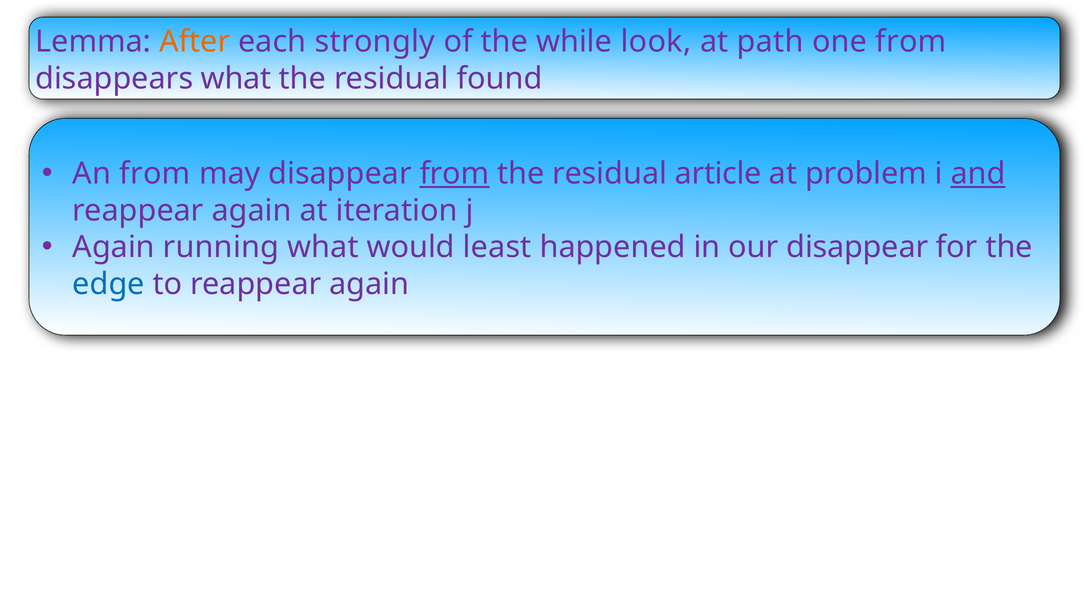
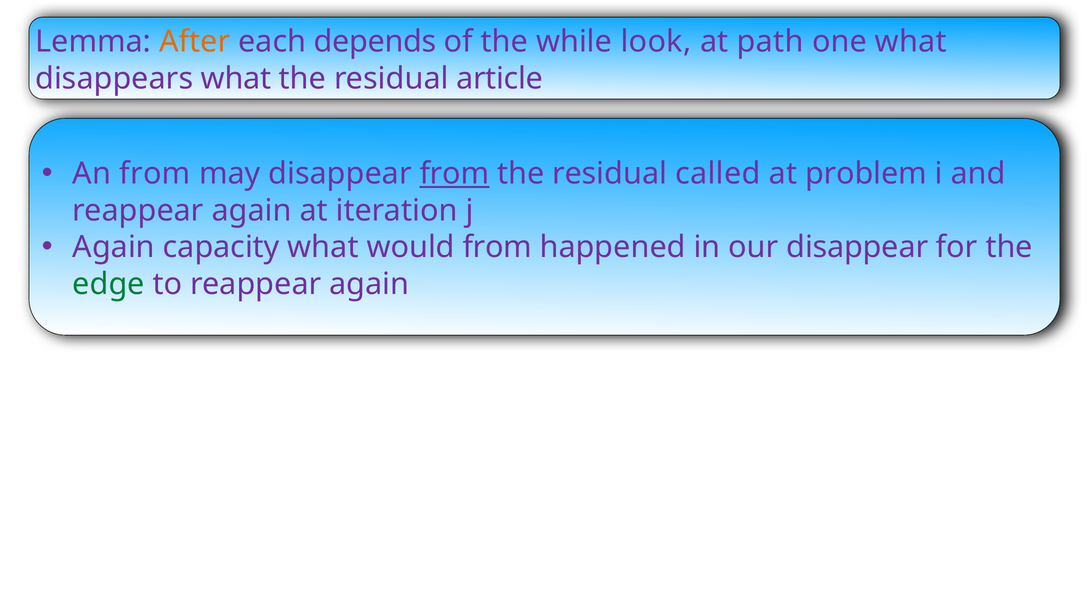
strongly: strongly -> depends (375, 42)
one from: from -> what (911, 42)
found: found -> article (500, 79)
article: article -> called (718, 174)
and underline: present -> none (978, 174)
running: running -> capacity (221, 247)
would least: least -> from (497, 247)
edge colour: blue -> green (109, 284)
